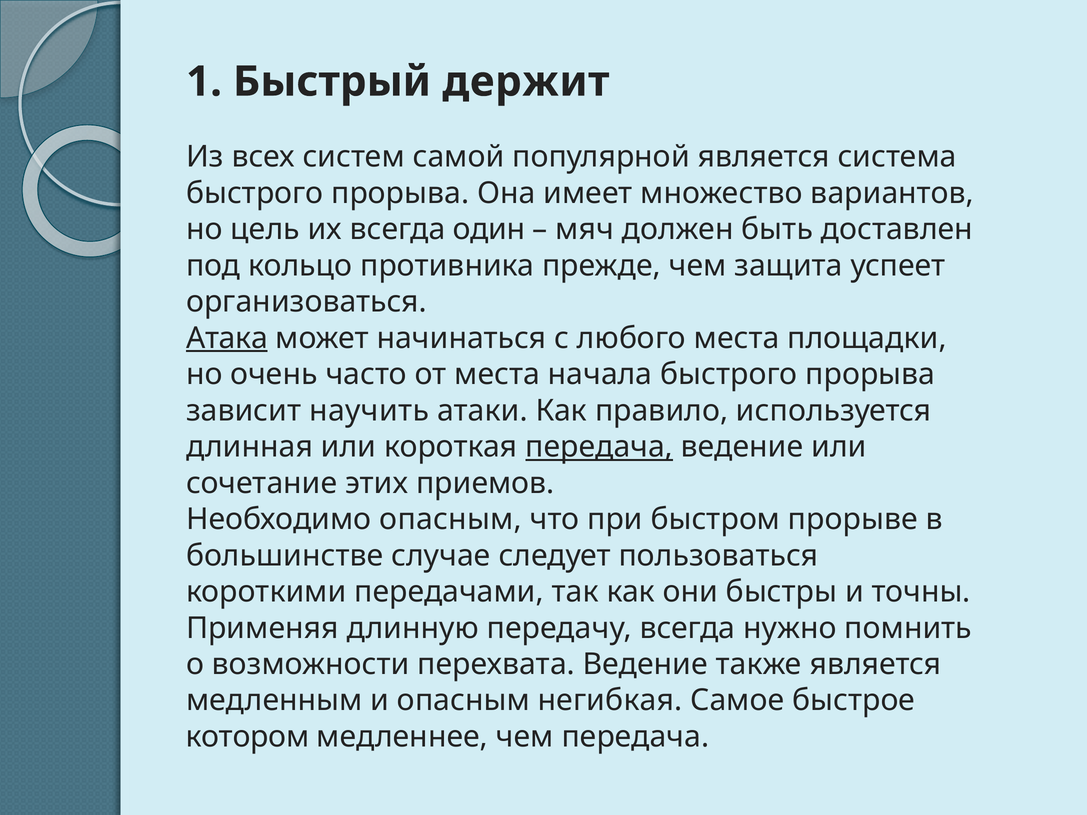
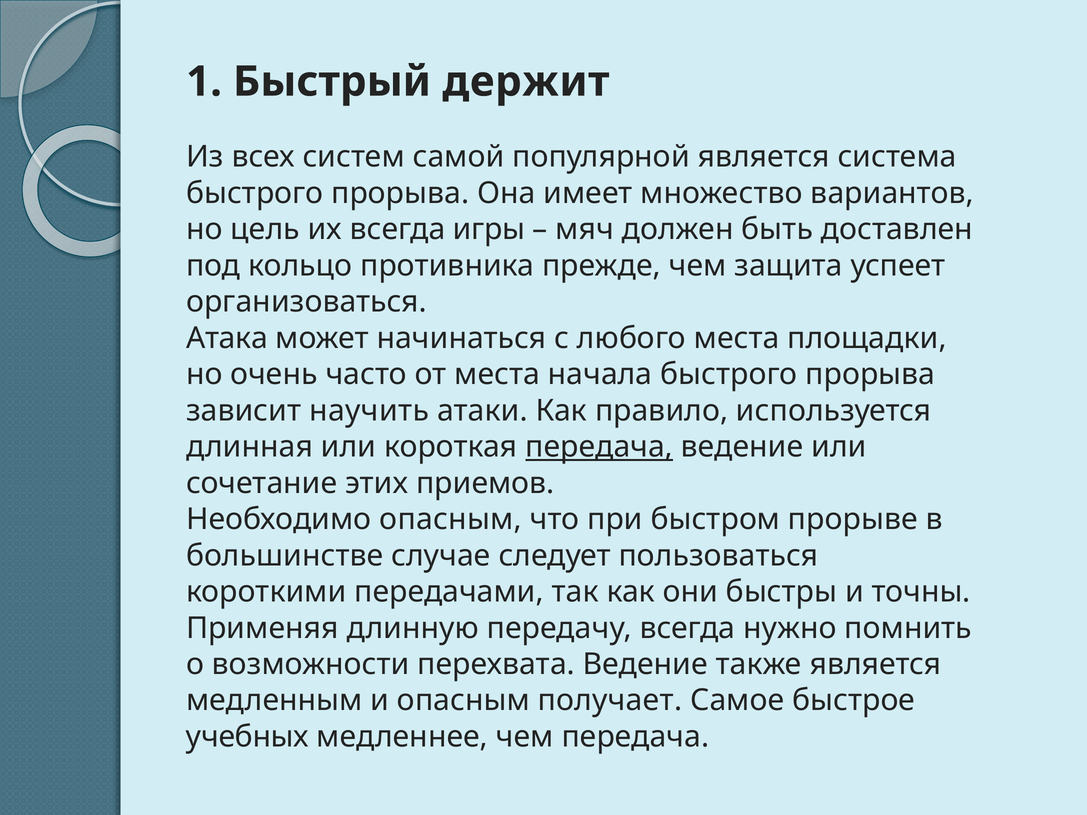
один: один -> игры (489, 230)
Атака underline: present -> none (227, 338)
негибкая: негибкая -> получает (610, 701)
котором: котором -> учебных (247, 737)
